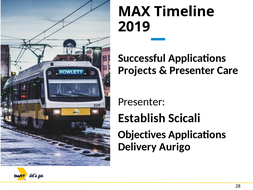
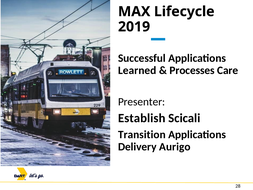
Timeline: Timeline -> Lifecycle (184, 12)
Projects: Projects -> Learned (137, 70)
Presenter: Presenter -> Processes (192, 70)
Objectives: Objectives -> Transition (142, 134)
